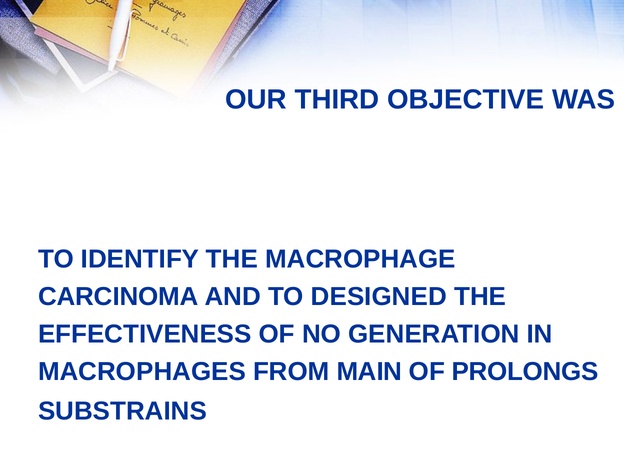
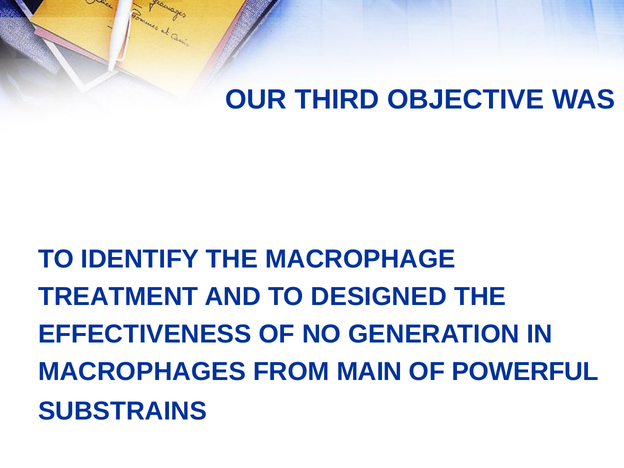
CARCINOMA: CARCINOMA -> TREATMENT (118, 297)
PROLONGS: PROLONGS -> POWERFUL (525, 372)
